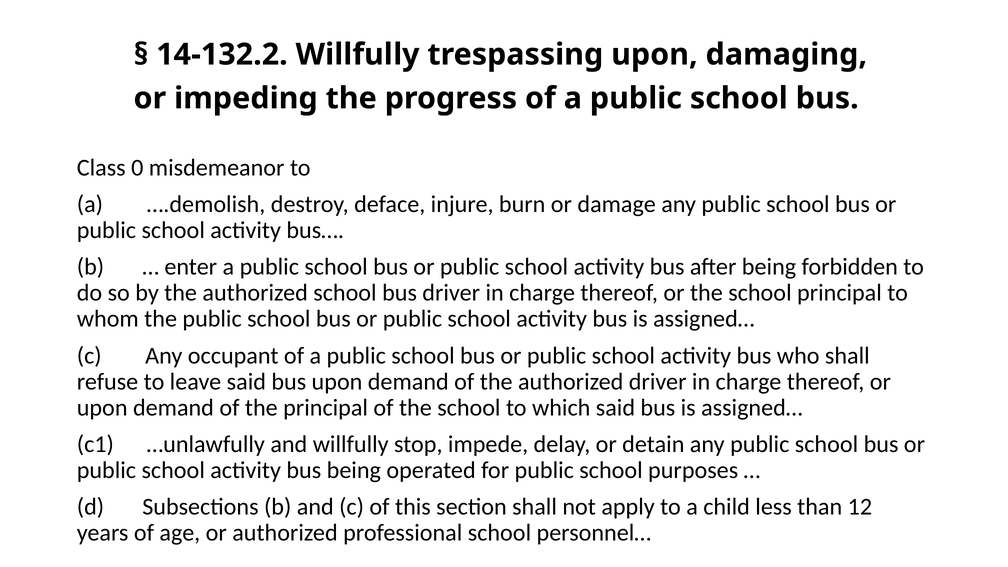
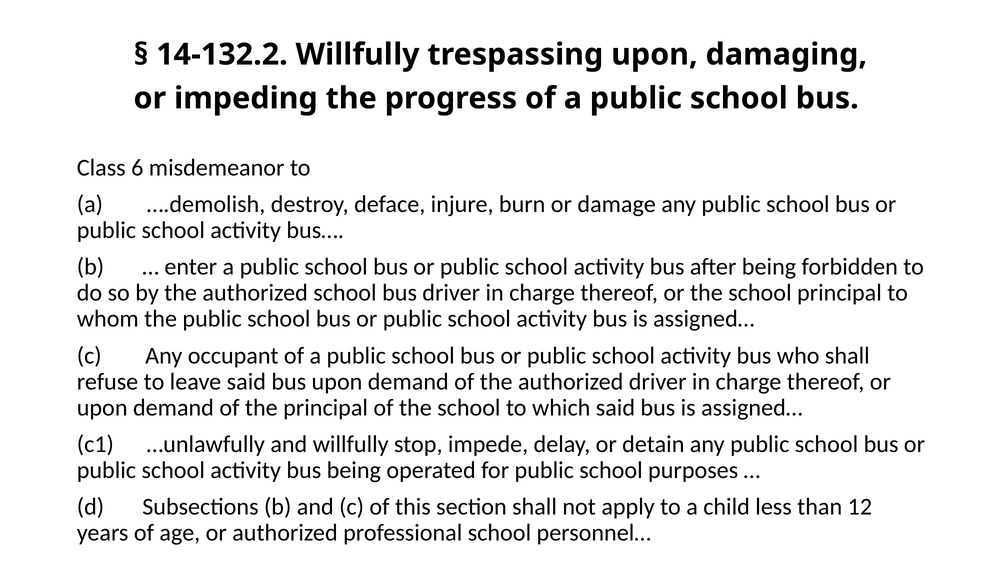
0: 0 -> 6 (137, 168)
